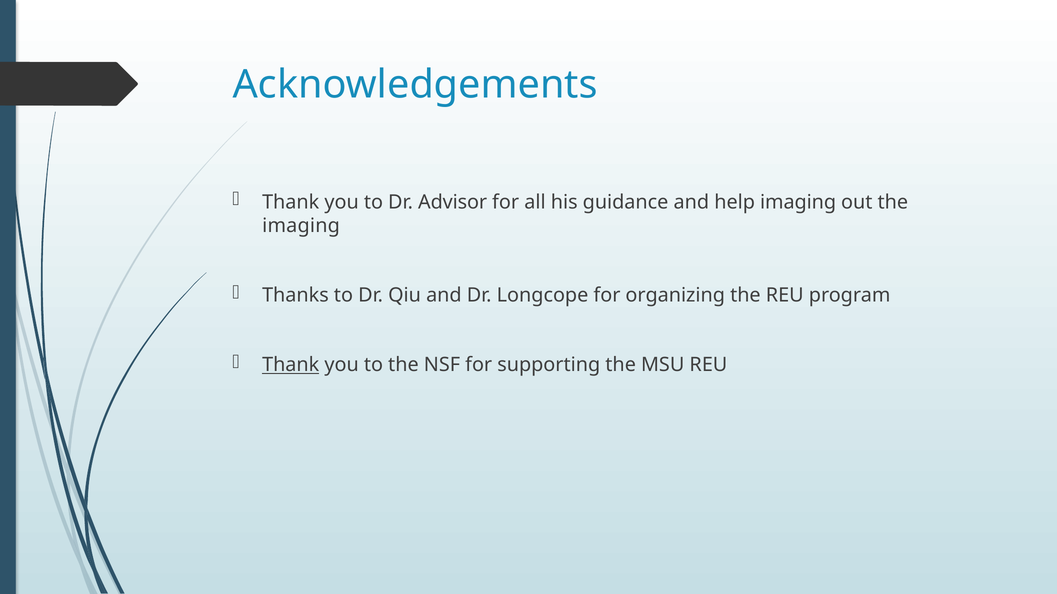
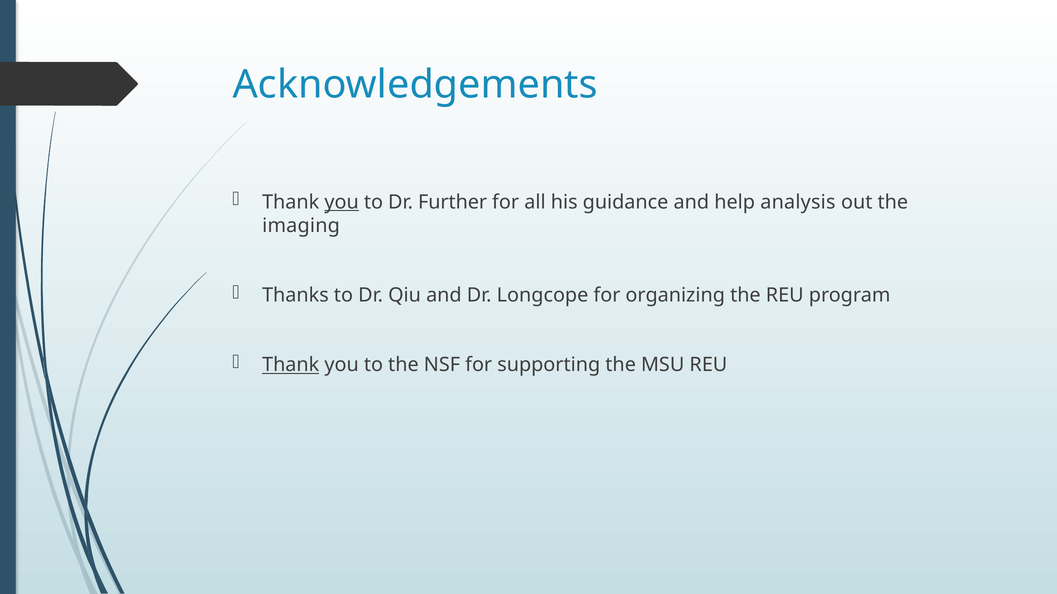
you underline: none -> present (342, 202)
Advisor: Advisor -> Further (453, 202)
help imaging: imaging -> analysis (798, 202)
